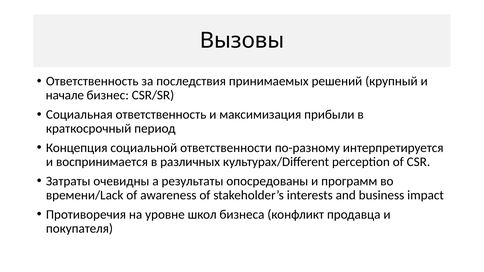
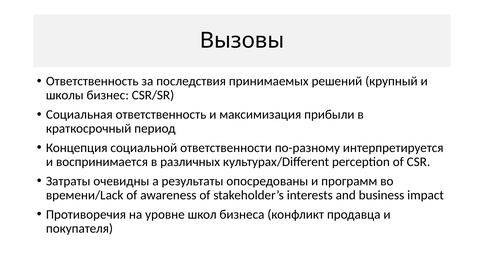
начале: начале -> школы (65, 95)
